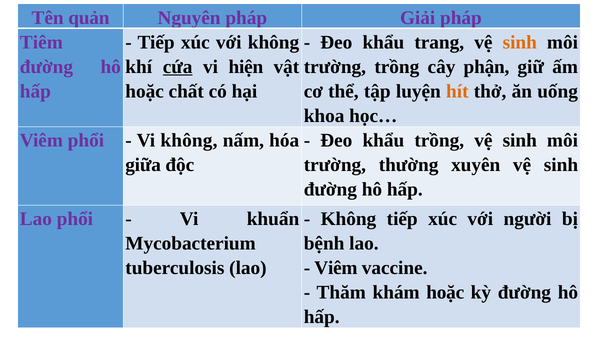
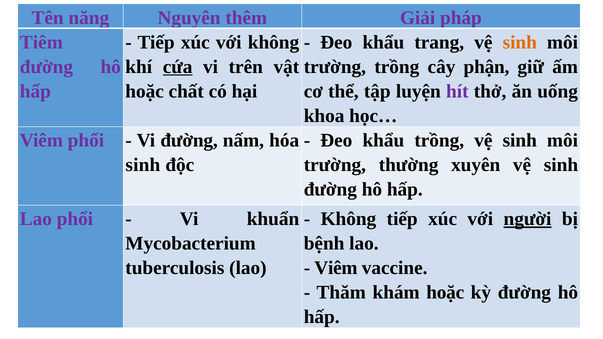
quản: quản -> năng (89, 18)
Nguyên pháp: pháp -> thêm (246, 18)
hiện: hiện -> trên (246, 67)
hít colour: orange -> purple (457, 91)
Vi không: không -> đường (189, 141)
giữa: giữa -> sinh (143, 165)
người underline: none -> present (528, 219)
